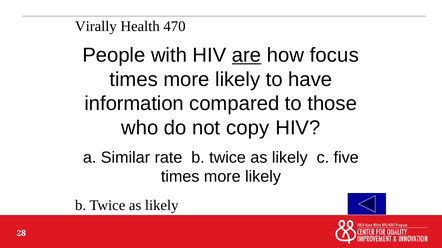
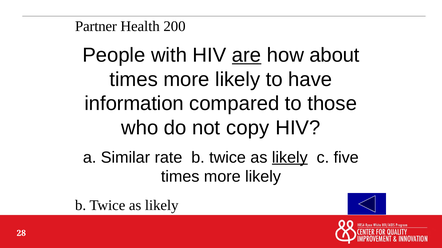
Virally: Virally -> Partner (96, 26)
470: 470 -> 200 (174, 26)
focus: focus -> about (334, 55)
likely underline: none -> present (290, 158)
